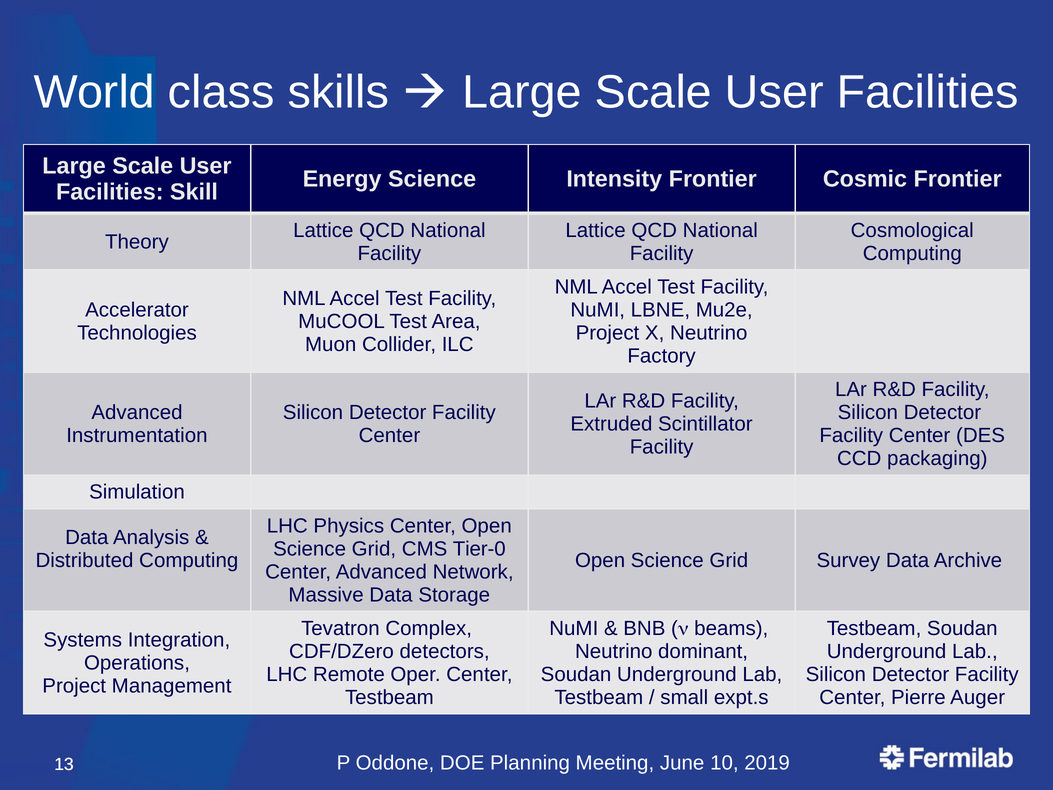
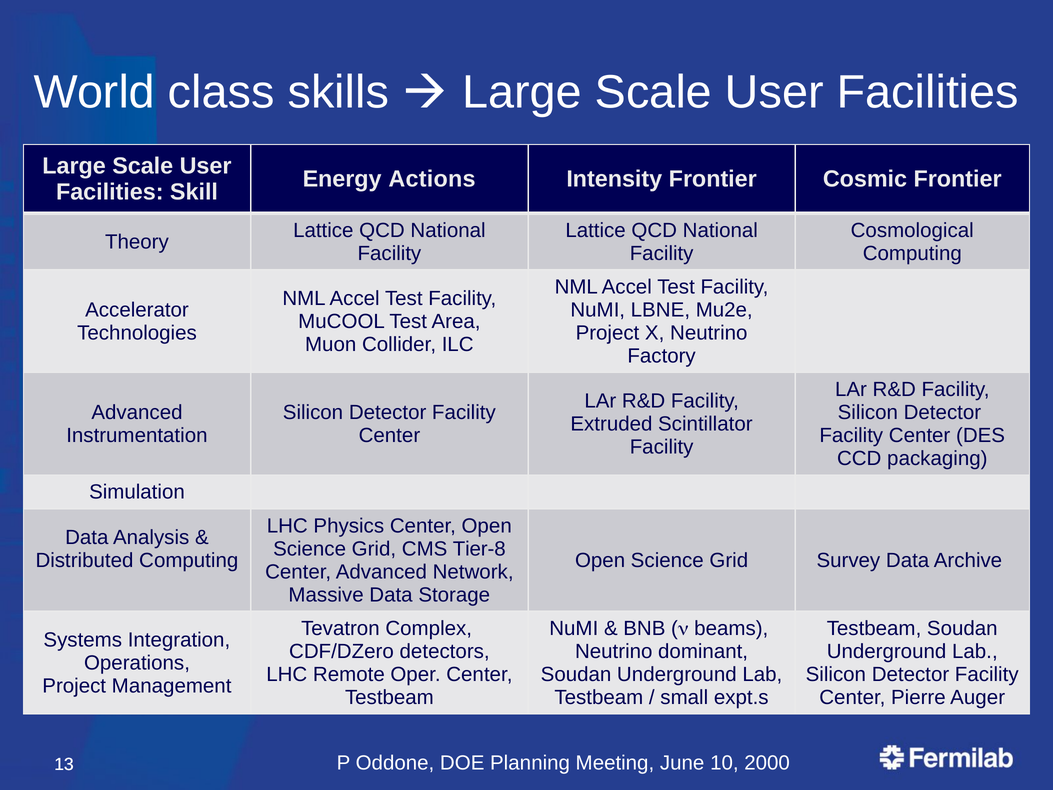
Energy Science: Science -> Actions (432, 179)
Tier-0: Tier-0 -> Tier-8 (479, 549)
2019: 2019 -> 2000 (767, 763)
